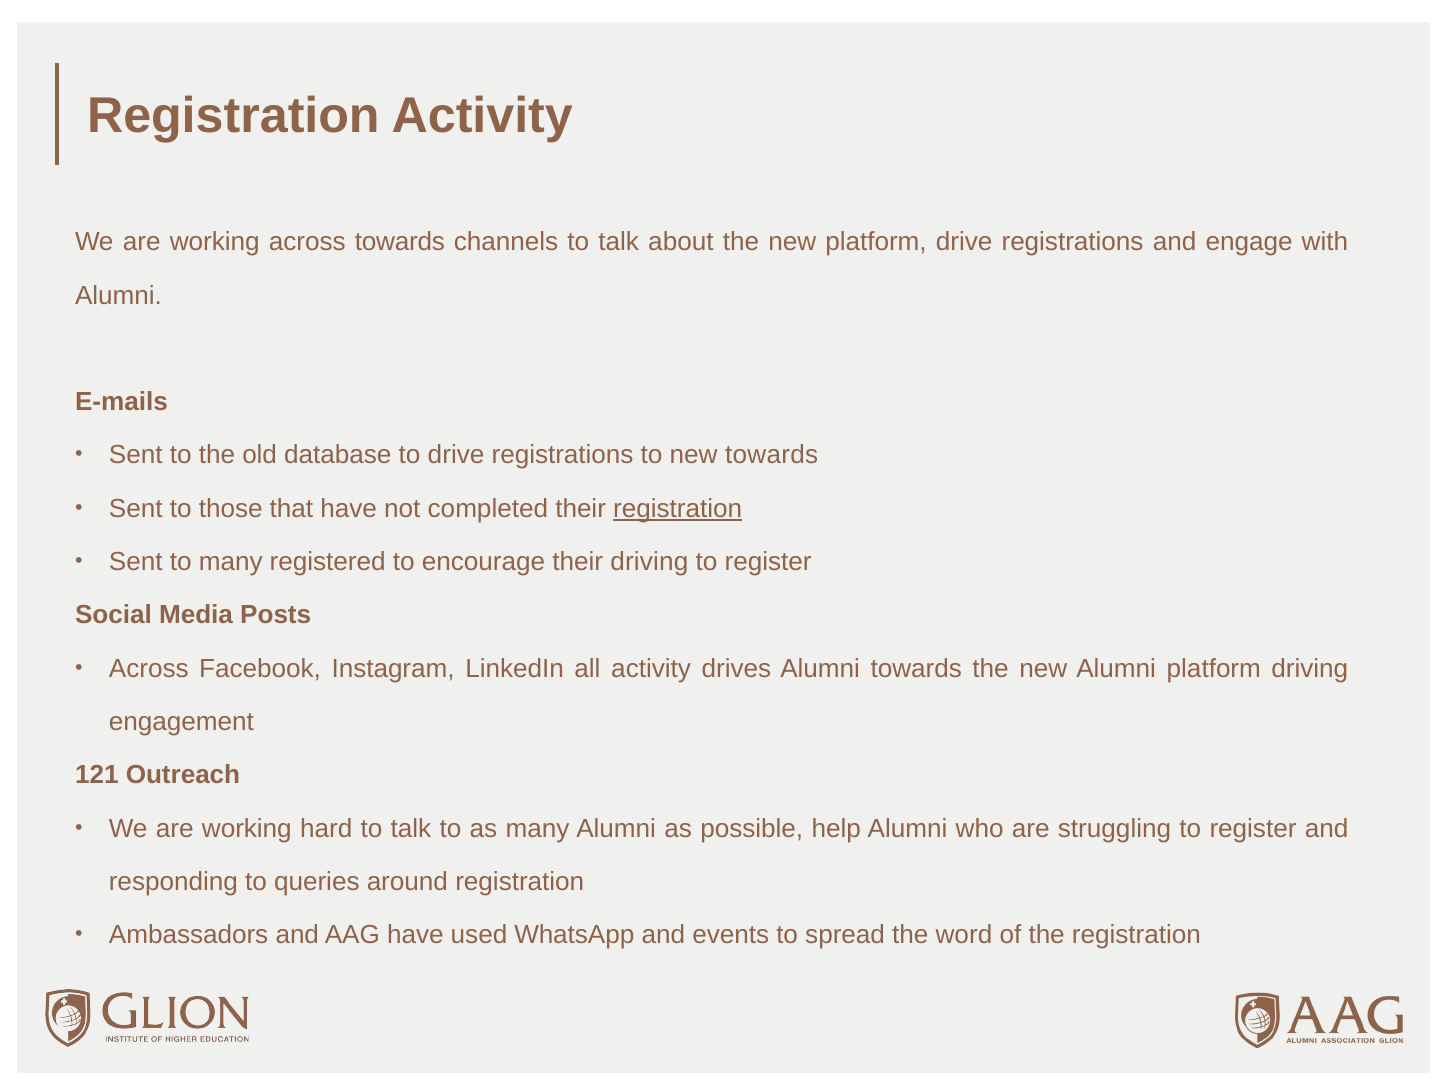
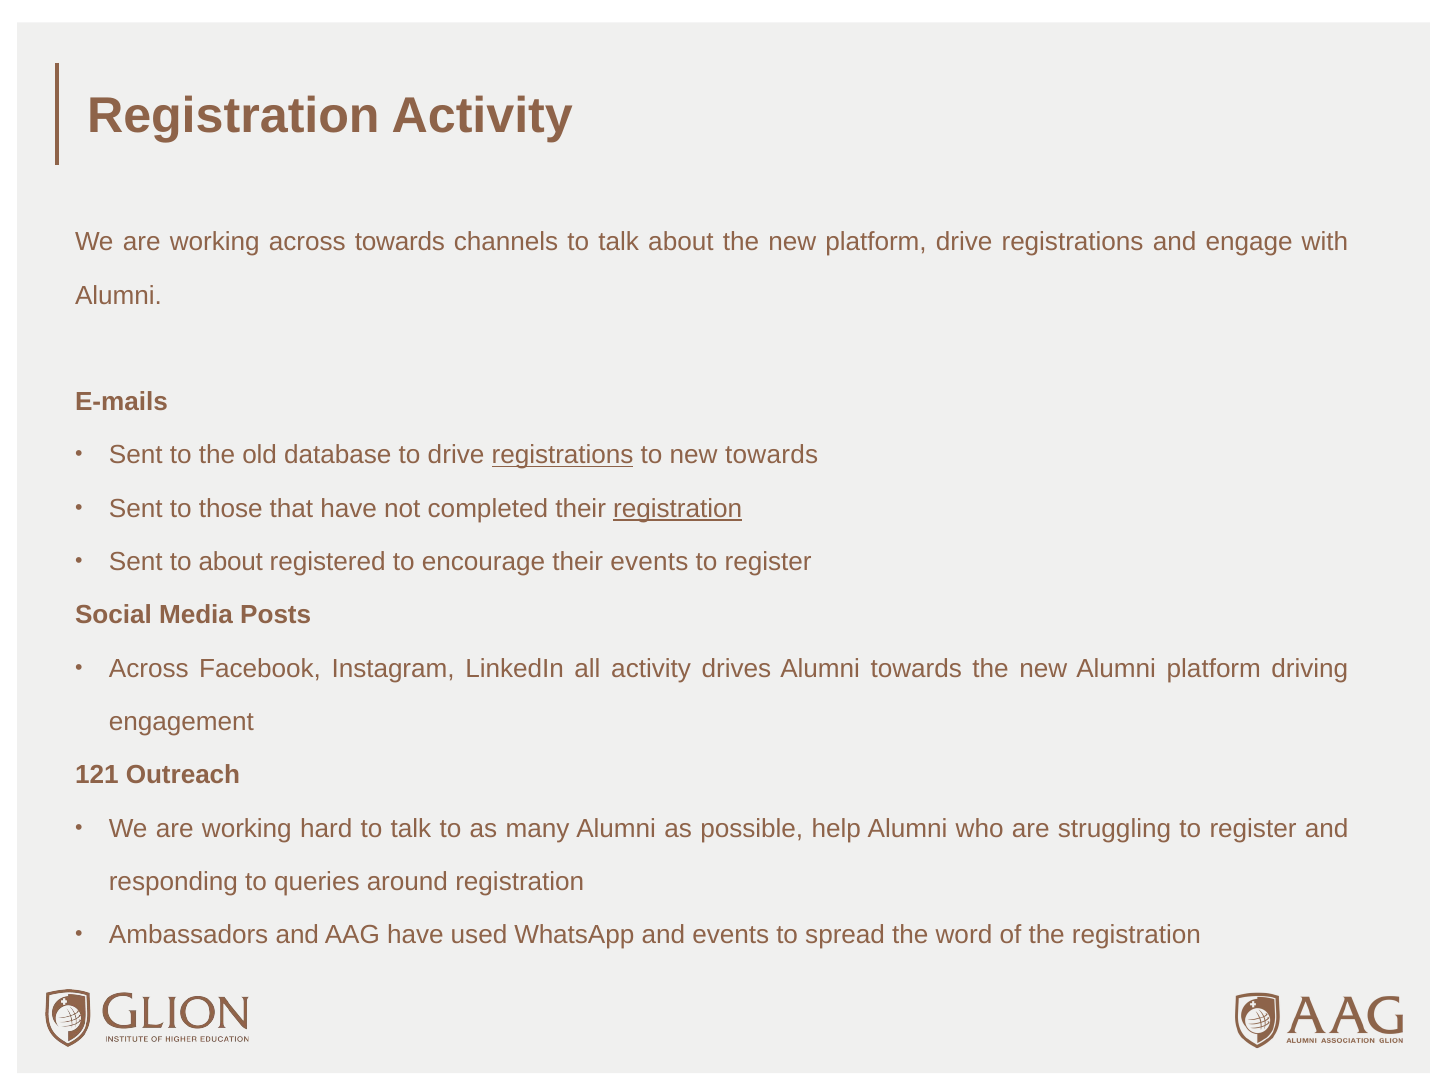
registrations underline: none -> present (563, 455)
to many: many -> about (231, 562)
their driving: driving -> events (649, 562)
